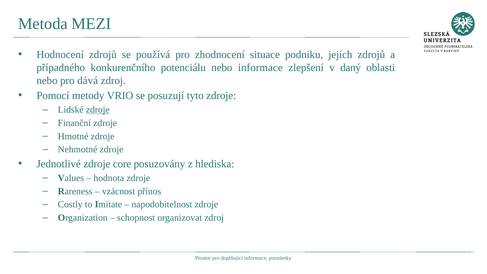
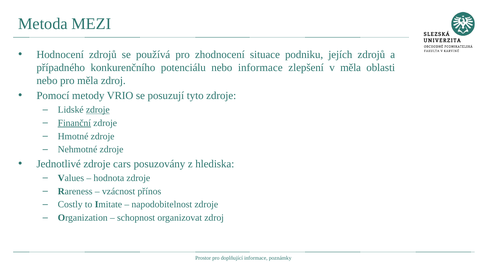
v daný: daný -> měla (351, 68)
pro dává: dává -> měla (88, 81)
Finanční underline: none -> present (74, 123)
core: core -> cars (122, 164)
